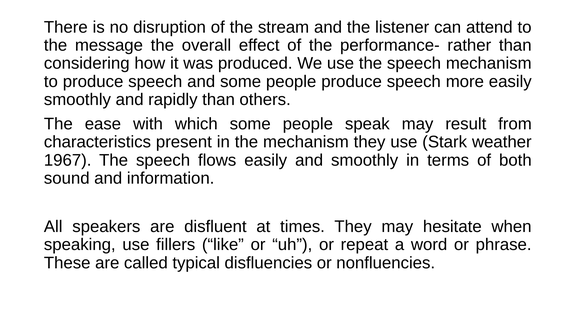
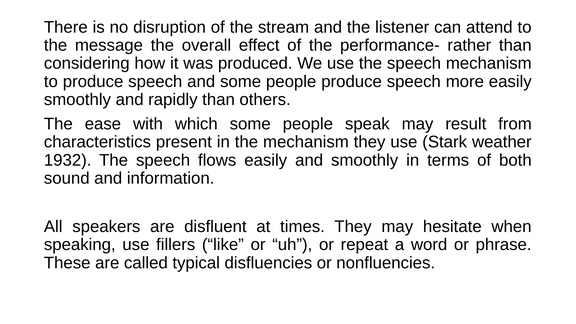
1967: 1967 -> 1932 (68, 160)
